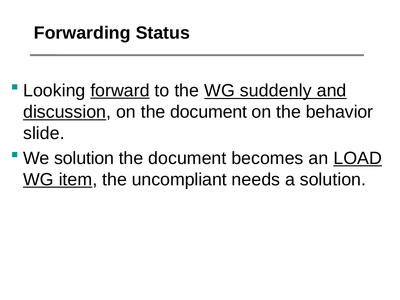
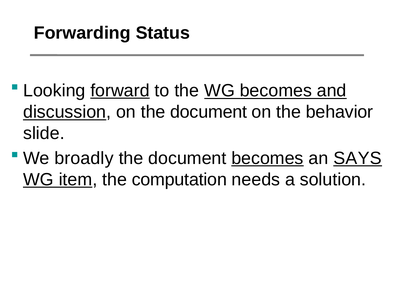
WG suddenly: suddenly -> becomes (276, 91)
solution: solution -> broadly (84, 158)
becomes underline: none -> present (267, 158)
LOAD: LOAD -> SAYS (358, 158)
uncompliant: uncompliant -> computation (179, 179)
